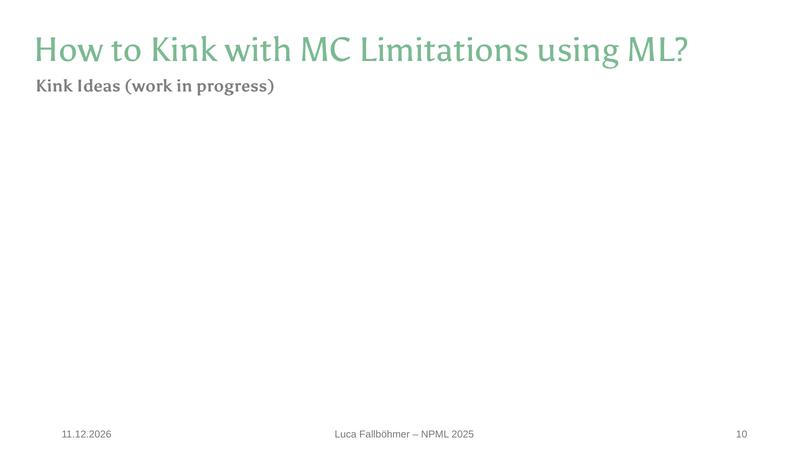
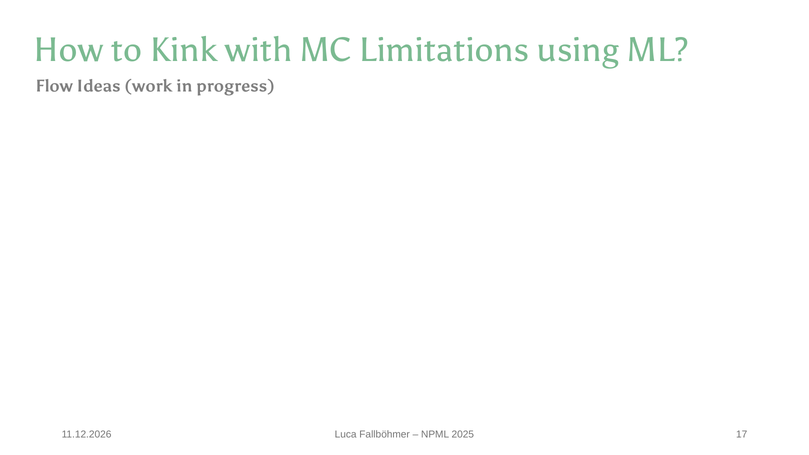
Kink: Kink -> Flow (54, 86)
10: 10 -> 17 (742, 435)
